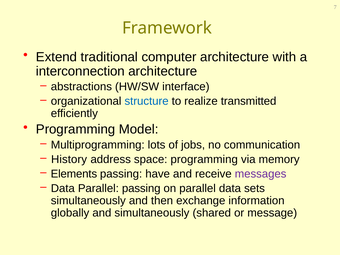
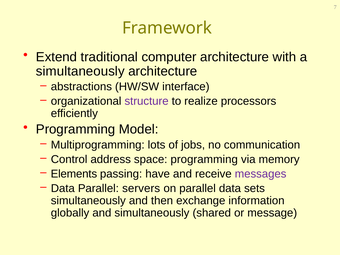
interconnection: interconnection -> simultaneously (80, 71)
structure colour: blue -> purple (147, 101)
transmitted: transmitted -> processors (249, 101)
History: History -> Control (69, 159)
Parallel passing: passing -> servers (141, 188)
